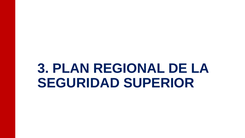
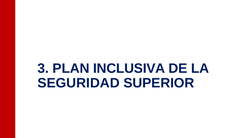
REGIONAL: REGIONAL -> INCLUSIVA (129, 68)
